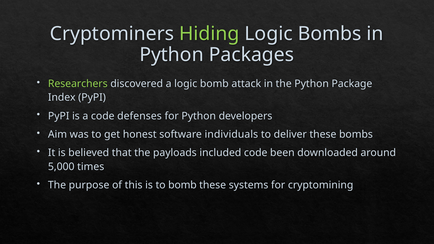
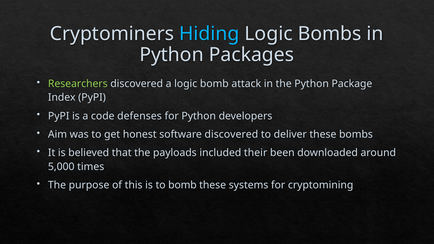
Hiding colour: light green -> light blue (209, 34)
software individuals: individuals -> discovered (231, 134)
included code: code -> their (256, 153)
